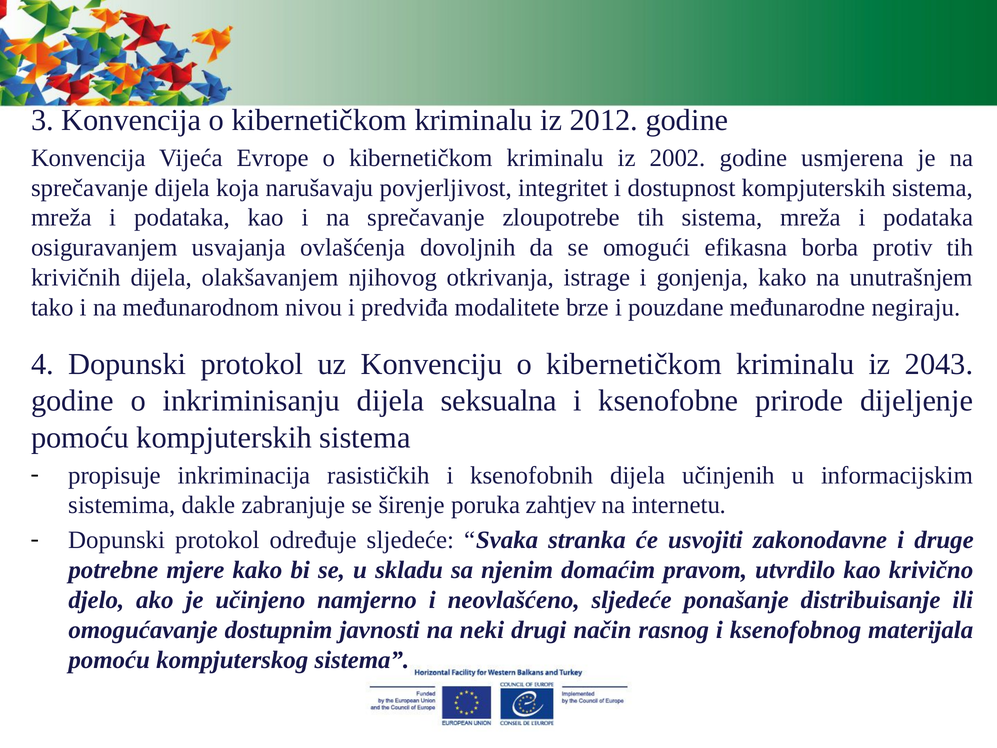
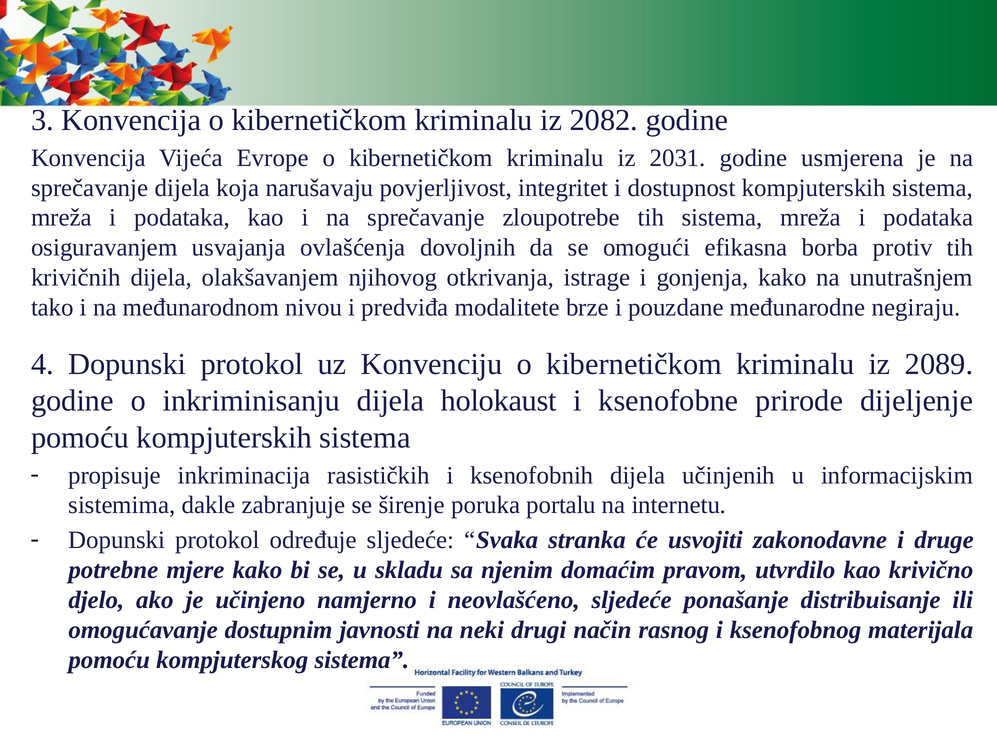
2012: 2012 -> 2082 (604, 120)
2002: 2002 -> 2031 (678, 158)
2043: 2043 -> 2089 (939, 364)
seksualna: seksualna -> holokaust (499, 401)
zahtjev: zahtjev -> portalu (561, 505)
